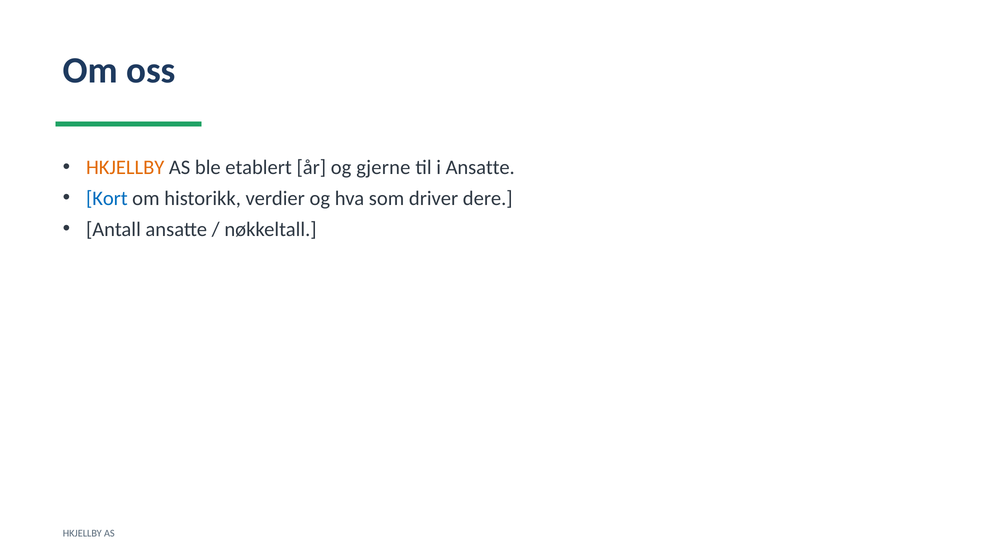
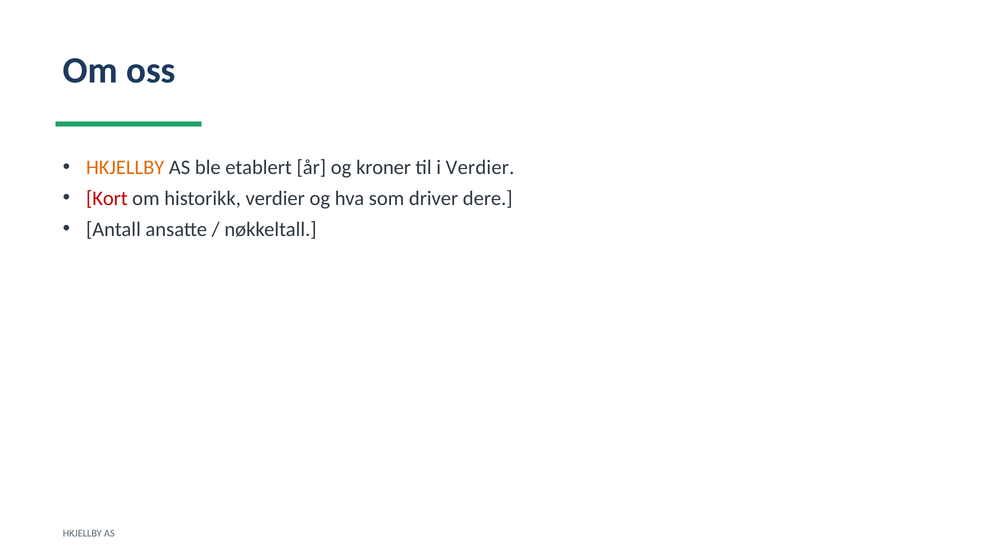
gjerne: gjerne -> kroner (384, 167)
i Ansatte: Ansatte -> Verdier (480, 167)
Kort colour: blue -> red (107, 198)
